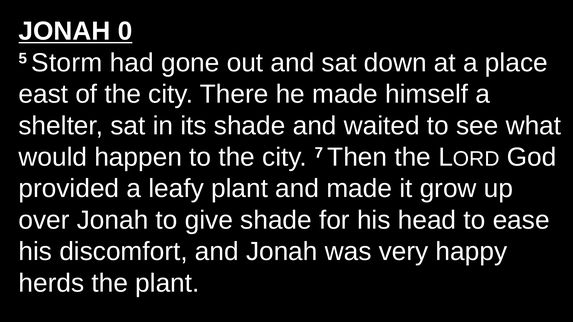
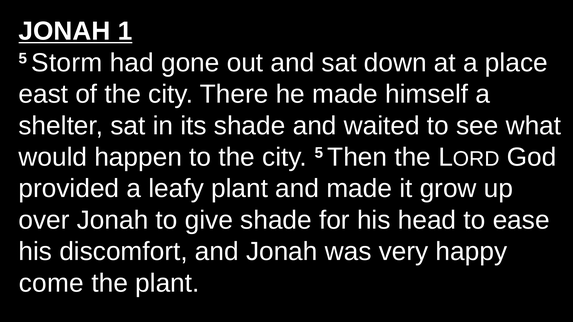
0: 0 -> 1 (125, 31)
city 7: 7 -> 5 (319, 153)
herds: herds -> come (51, 283)
